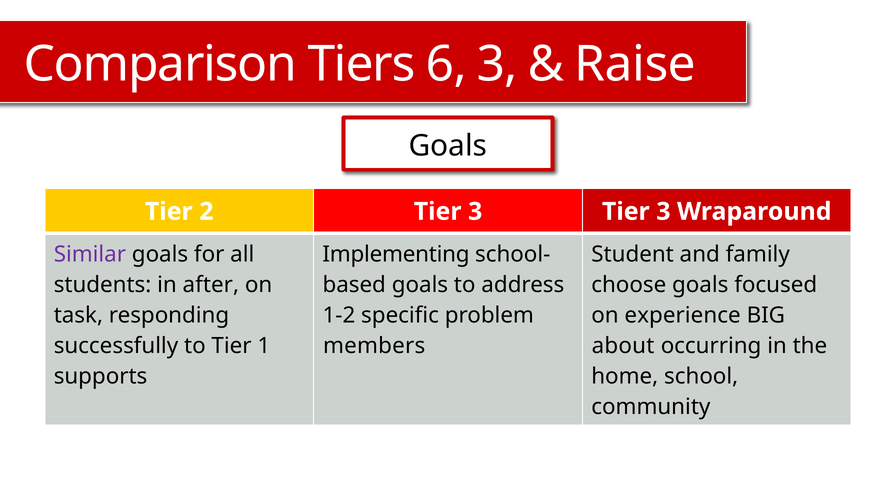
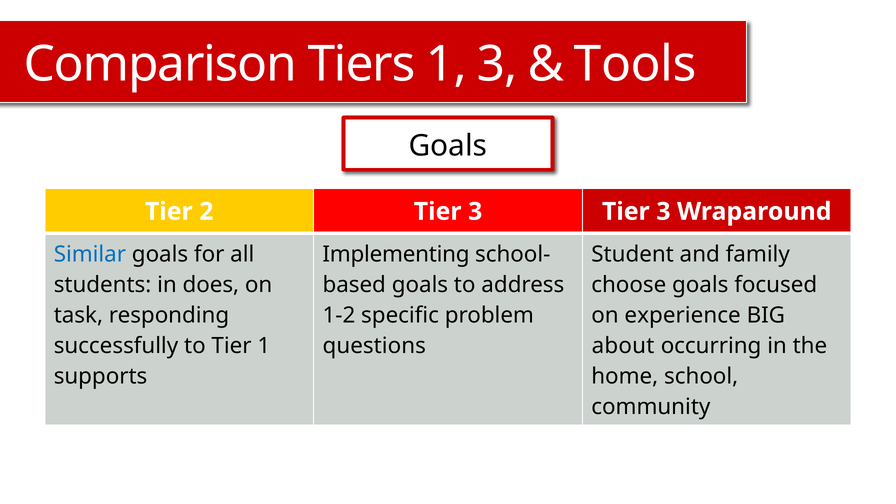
Tiers 6: 6 -> 1 (446, 64)
Raise: Raise -> Tools (635, 64)
Similar colour: purple -> blue (90, 254)
after: after -> does (211, 285)
members: members -> questions (374, 346)
